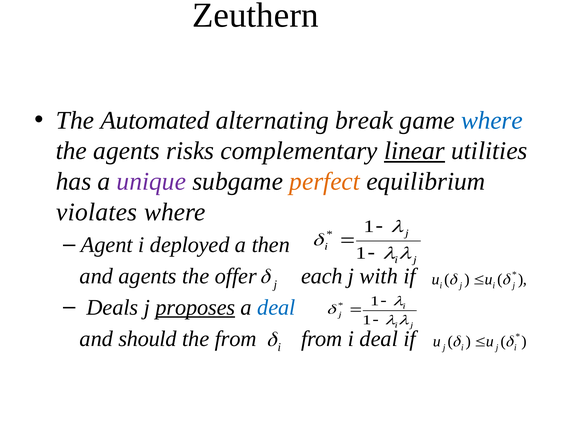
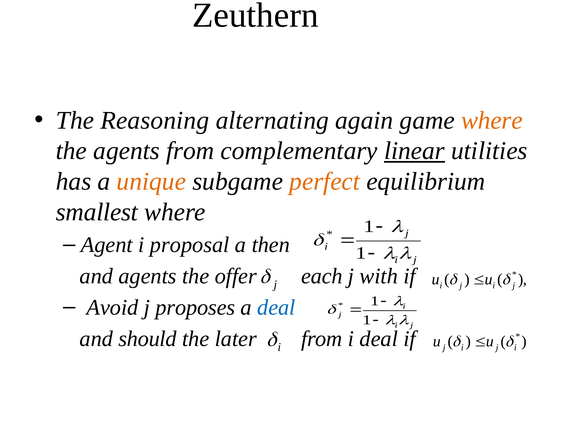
Automated: Automated -> Reasoning (155, 120)
break: break -> again (364, 120)
where colour: blue -> orange (492, 120)
agents risks: risks -> from (190, 151)
unique colour: purple -> orange (151, 181)
violates: violates -> smallest (97, 212)
deployed: deployed -> proposal (190, 245)
Deals: Deals -> Avoid (112, 307)
proposes underline: present -> none (195, 307)
the from: from -> later (236, 338)
